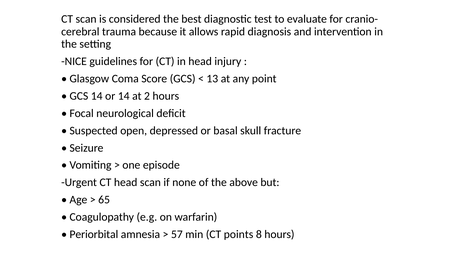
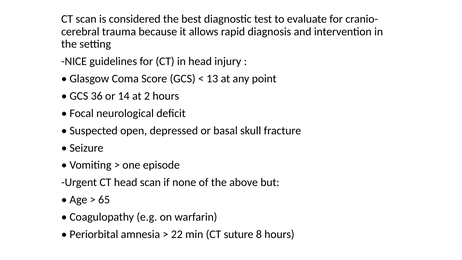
GCS 14: 14 -> 36 (97, 96)
57: 57 -> 22 (177, 234)
points: points -> suture (239, 234)
